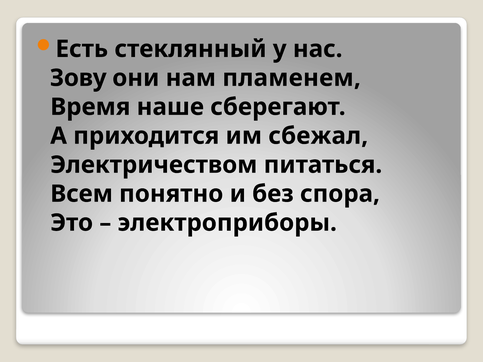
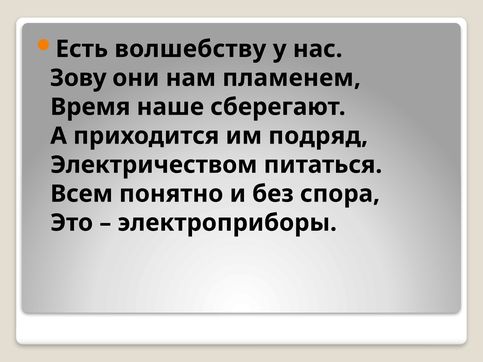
стеклянный: стеклянный -> волшебству (190, 49)
сбежал: сбежал -> подряд (318, 136)
